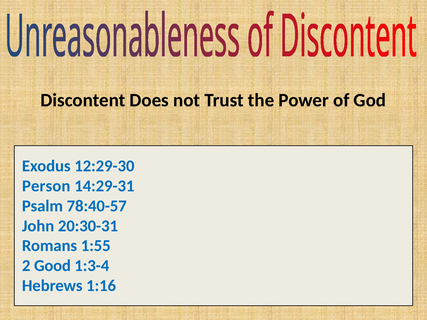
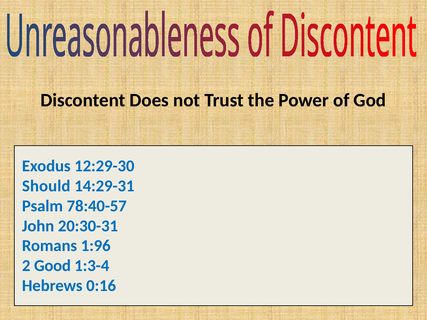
Person: Person -> Should (46, 186)
1:55: 1:55 -> 1:96 (96, 246)
1:16: 1:16 -> 0:16 (101, 286)
